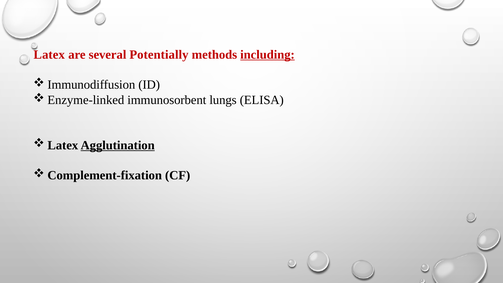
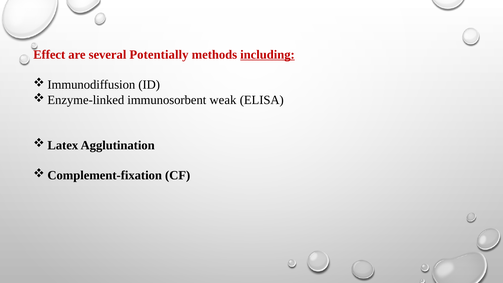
Latex: Latex -> Effect (49, 55)
lungs: lungs -> weak (223, 100)
Agglutination underline: present -> none (118, 145)
